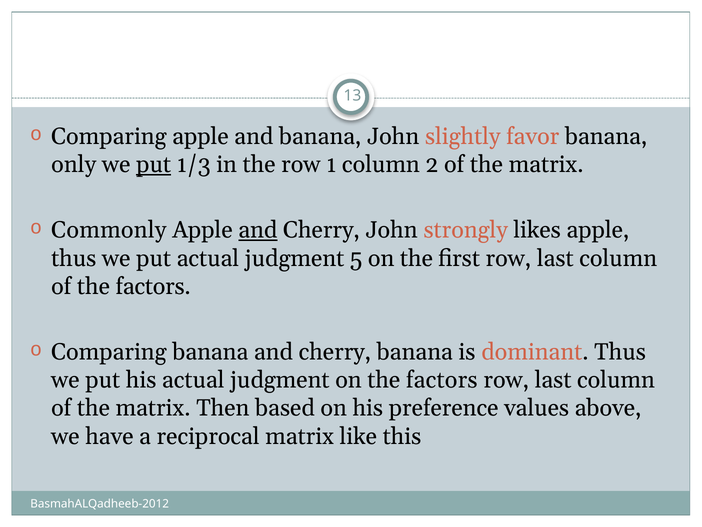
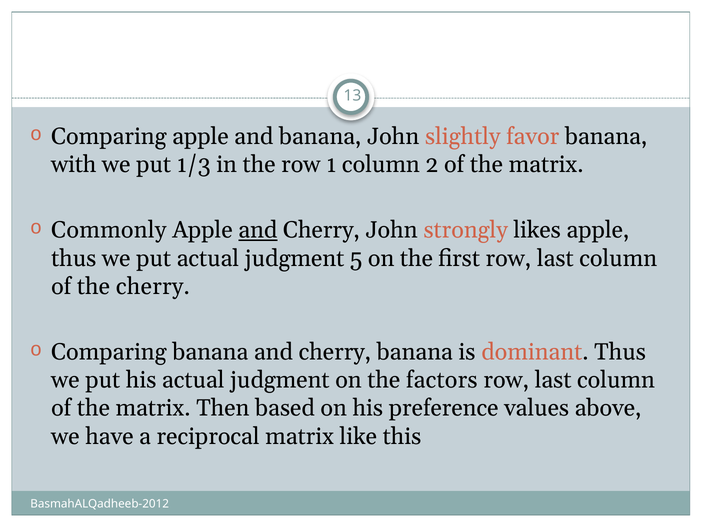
only: only -> with (74, 164)
put underline: present -> none (154, 164)
of the factors: factors -> cherry (153, 286)
